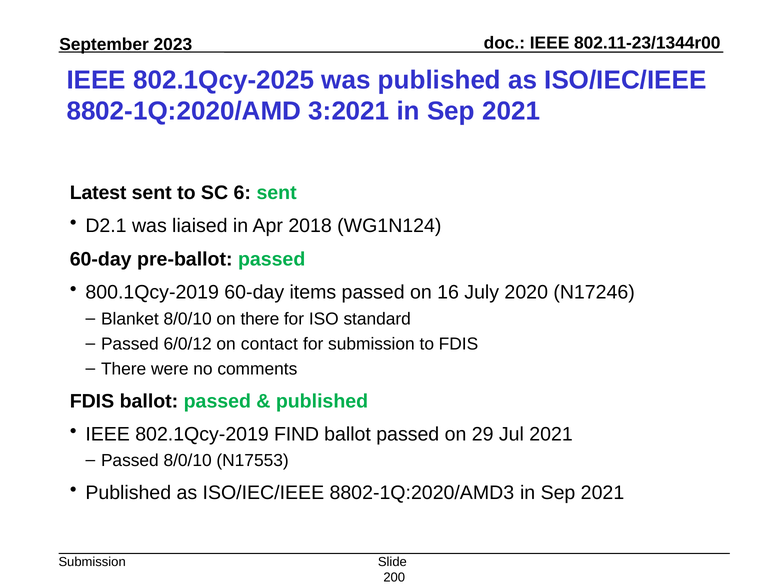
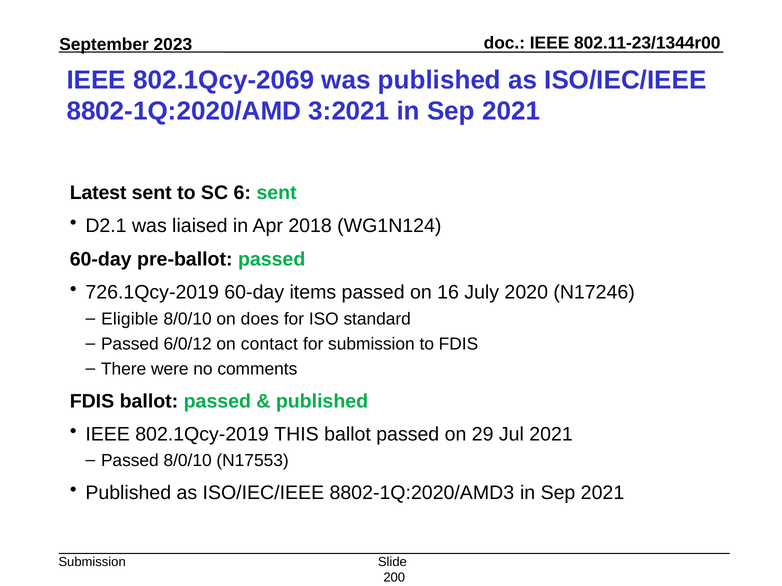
802.1Qcy-2025: 802.1Qcy-2025 -> 802.1Qcy-2069 (224, 80)
800.1Qcy-2019: 800.1Qcy-2019 -> 726.1Qcy-2019 (152, 293)
Blanket: Blanket -> Eligible (130, 319)
on there: there -> does (260, 319)
FIND: FIND -> THIS (296, 435)
